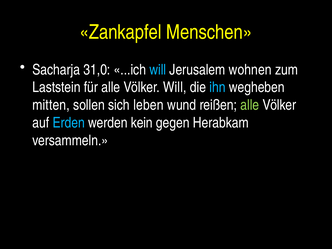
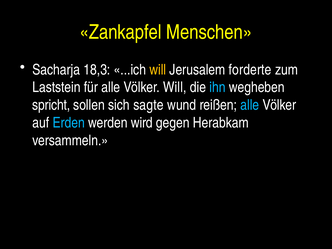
31,0: 31,0 -> 18,3 (97, 70)
will colour: light blue -> yellow (158, 70)
wohnen: wohnen -> forderte (250, 70)
mitten: mitten -> spricht (51, 105)
leben: leben -> sagte (148, 105)
alle colour: light green -> light blue (250, 105)
kein: kein -> wird (142, 123)
